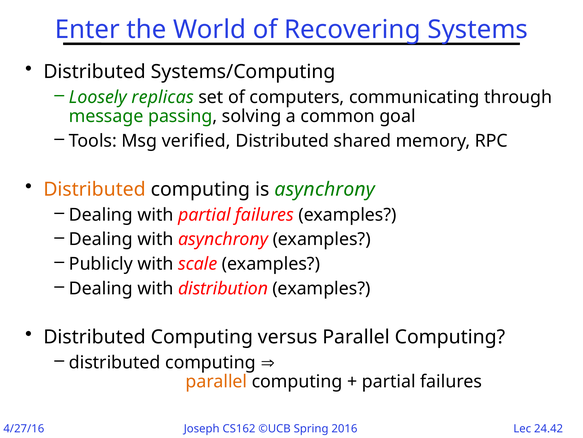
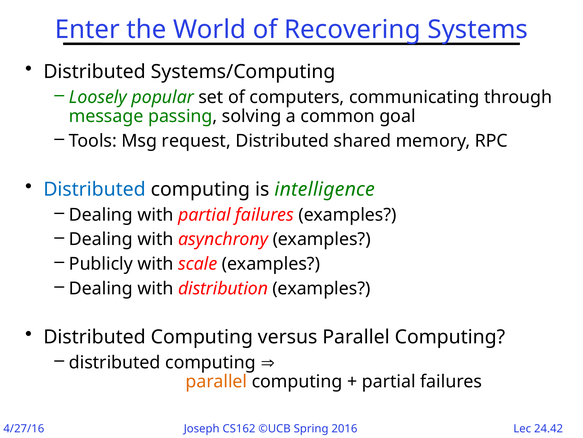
replicas: replicas -> popular (163, 97)
verified: verified -> request (196, 141)
Distributed colour: orange -> blue (95, 189)
is asynchrony: asynchrony -> intelligence (325, 189)
